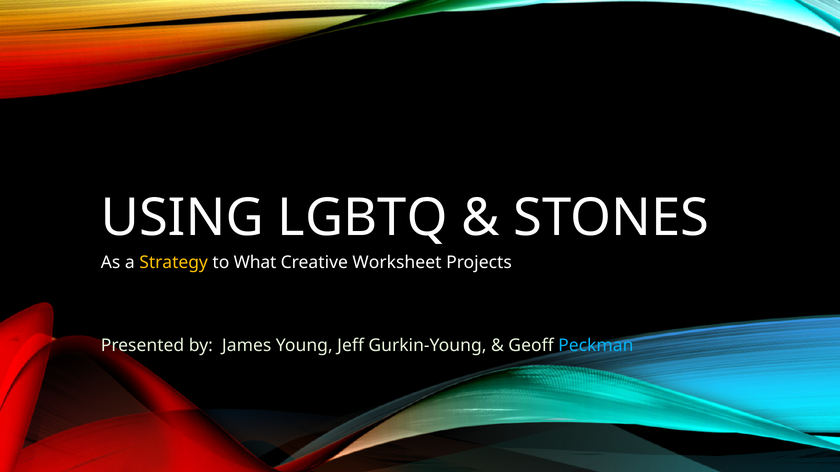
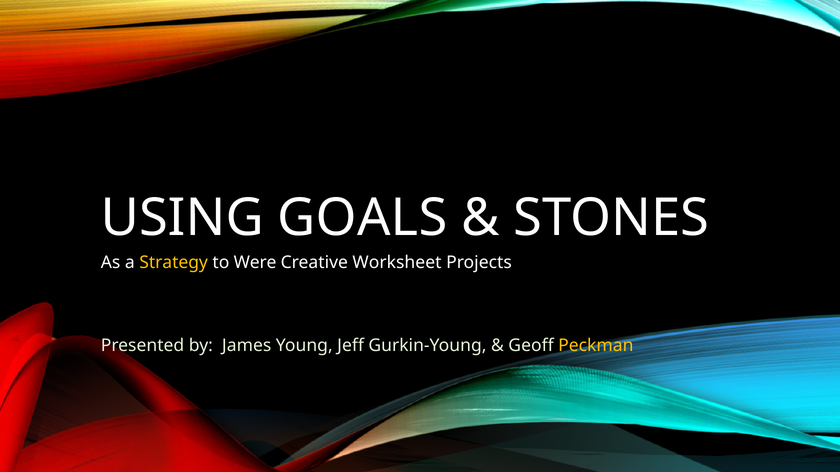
LGBTQ: LGBTQ -> GOALS (363, 218)
What: What -> Were (255, 263)
Peckman colour: light blue -> yellow (596, 346)
